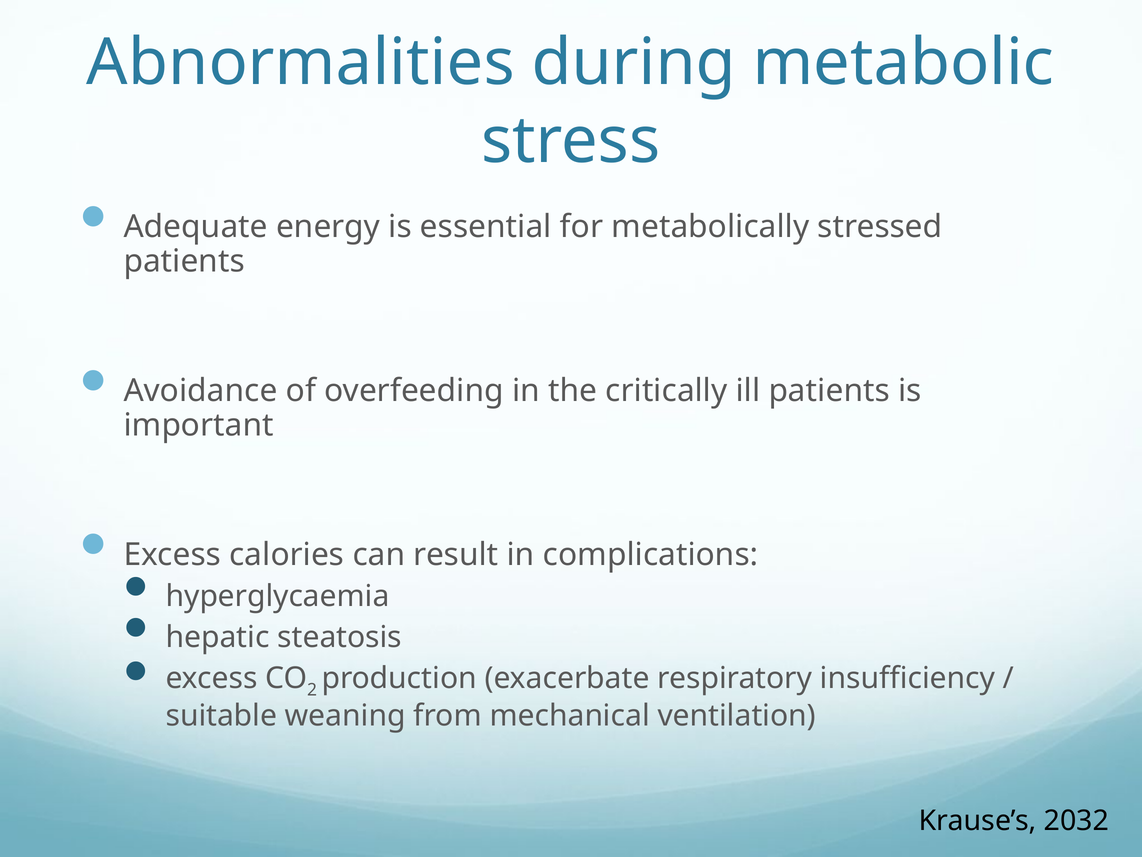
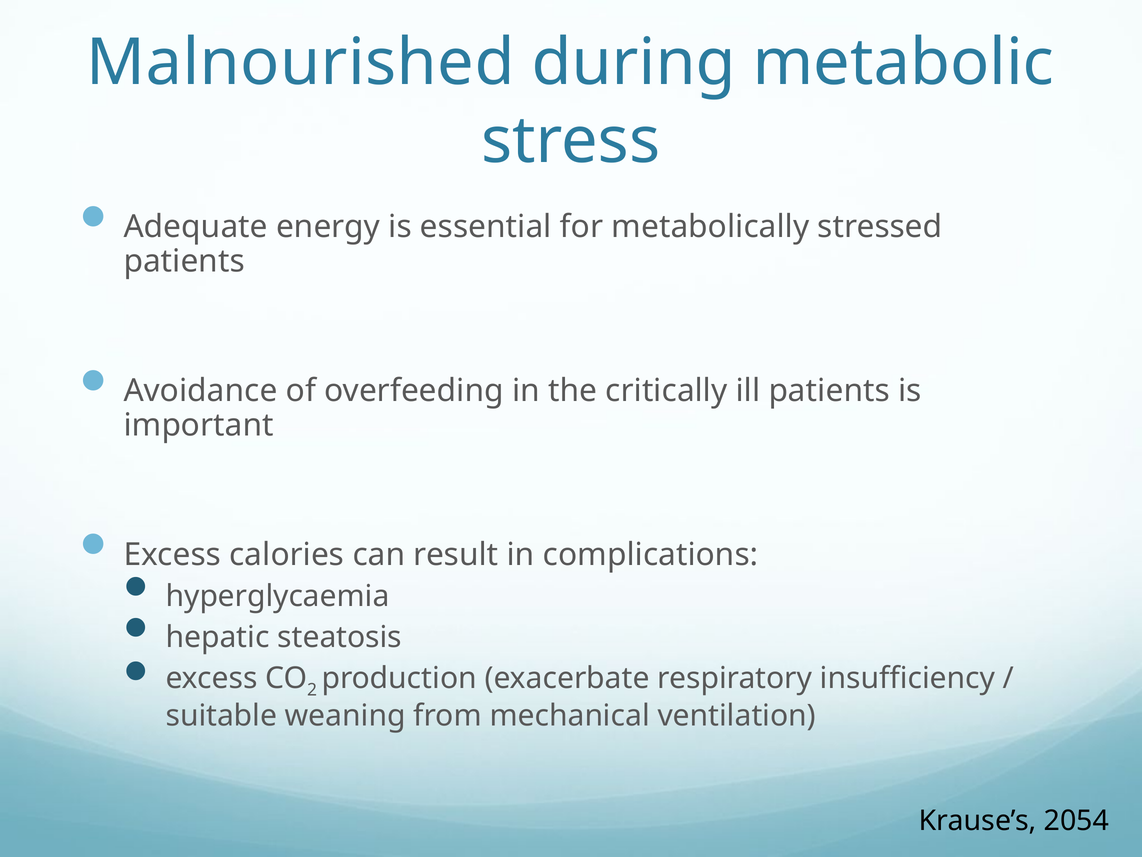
Abnormalities: Abnormalities -> Malnourished (300, 63)
2032: 2032 -> 2054 (1076, 820)
